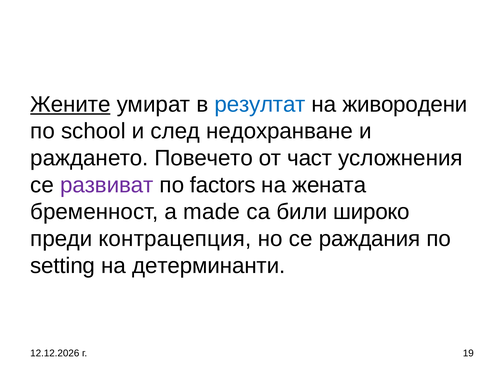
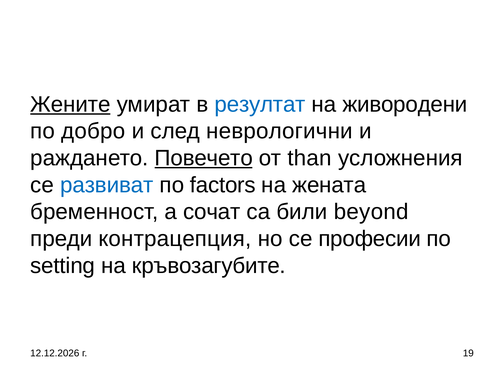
school: school -> добро (93, 131)
недохранване: недохранване -> неврологични (279, 131)
Повечето underline: none -> present (204, 158)
част: част -> than (310, 158)
развиват colour: purple -> blue (107, 185)
made: made -> сочат (212, 212)
широко: широко -> beyond (371, 212)
раждания: раждания -> професии (370, 239)
детерминанти: детерминанти -> кръвозагубите (209, 266)
